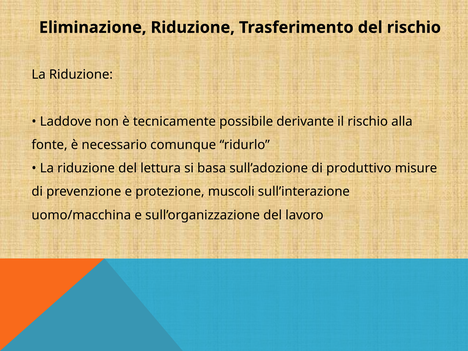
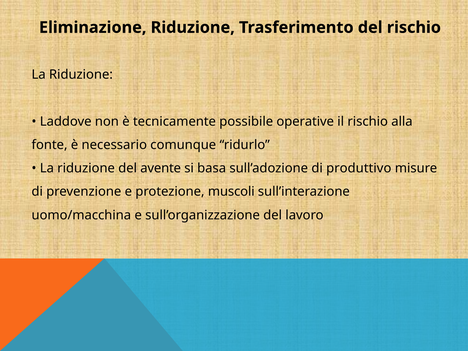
derivante: derivante -> operative (305, 121)
lettura: lettura -> avente (161, 168)
